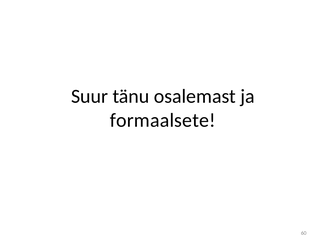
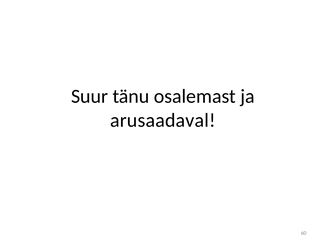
formaalsete: formaalsete -> arusaadaval (163, 120)
